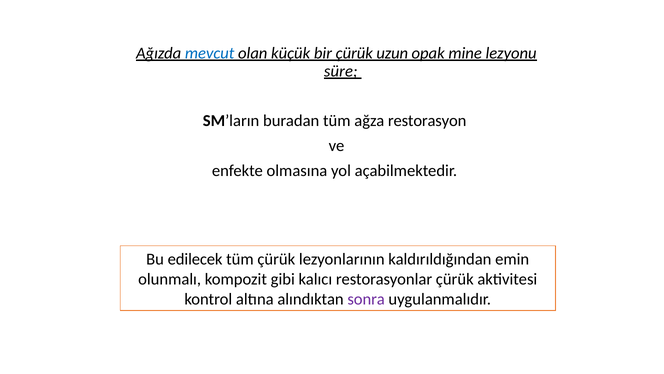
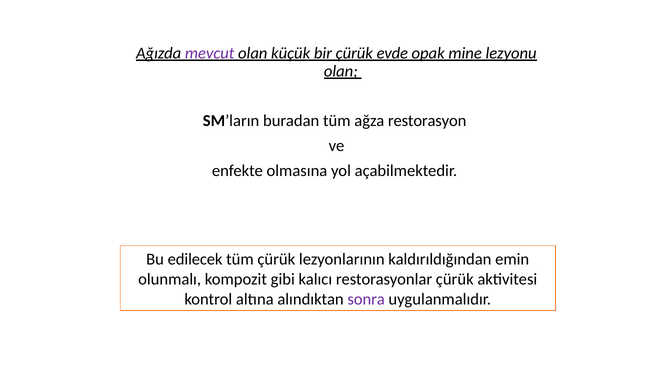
mevcut colour: blue -> purple (210, 53)
uzun: uzun -> evde (392, 53)
süre: süre -> olan (341, 71)
